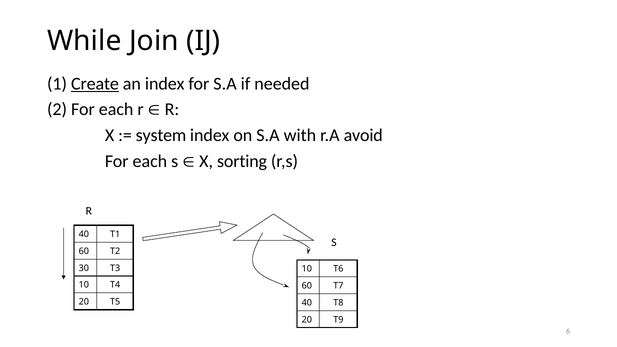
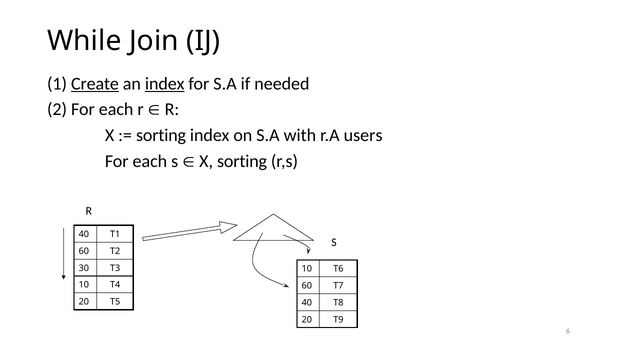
index underline: none -> present (165, 84)
system: system -> sorting (161, 135)
avoid: avoid -> users (363, 135)
